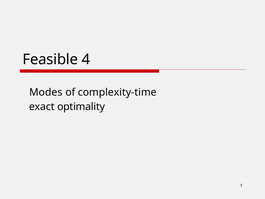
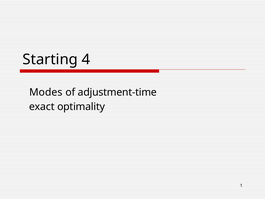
Feasible: Feasible -> Starting (50, 59)
complexity-time: complexity-time -> adjustment-time (117, 92)
